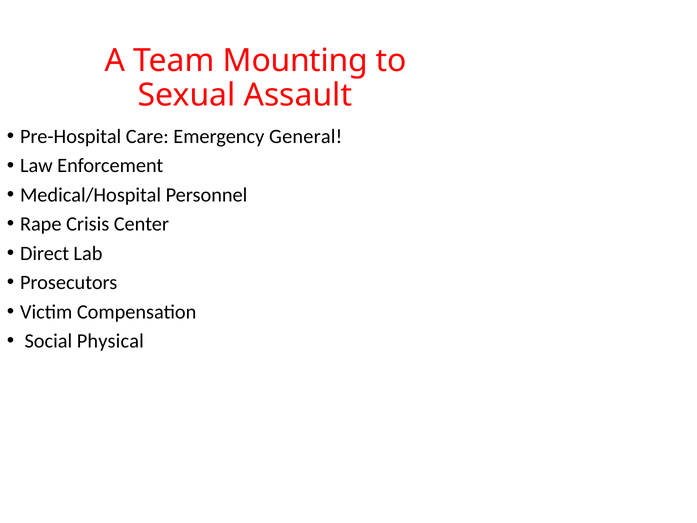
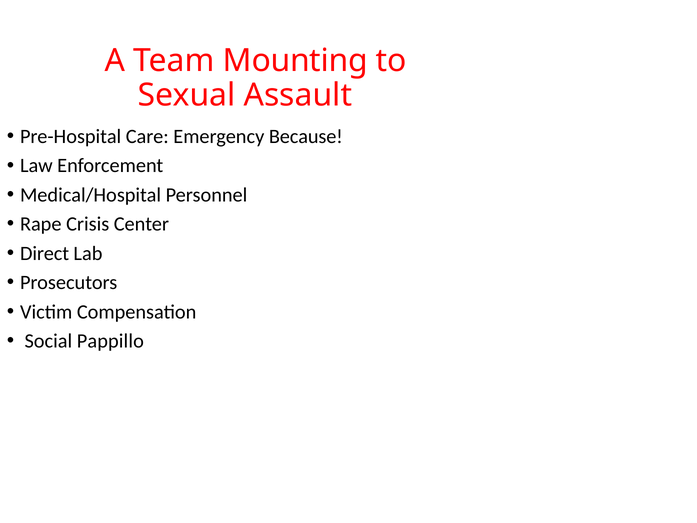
General: General -> Because (306, 136)
Physical: Physical -> Pappillo (110, 341)
